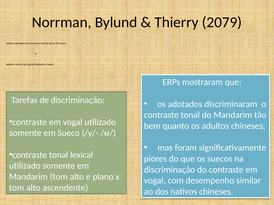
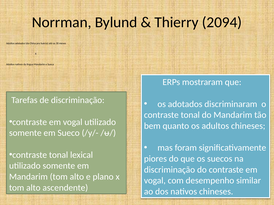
2079: 2079 -> 2094 (222, 22)
